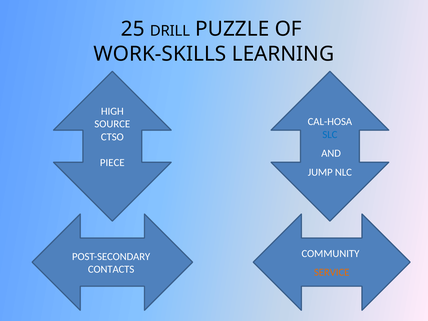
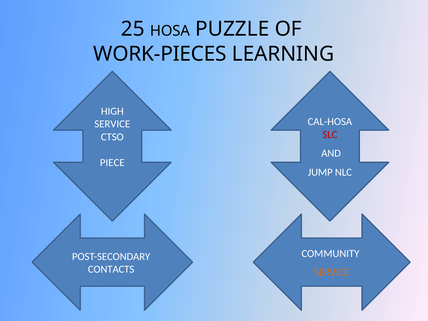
DRILL: DRILL -> HOSA (170, 31)
WORK-SKILLS: WORK-SKILLS -> WORK-PIECES (160, 54)
SOURCE: SOURCE -> SERVICE (112, 124)
SLC colour: blue -> red (330, 135)
